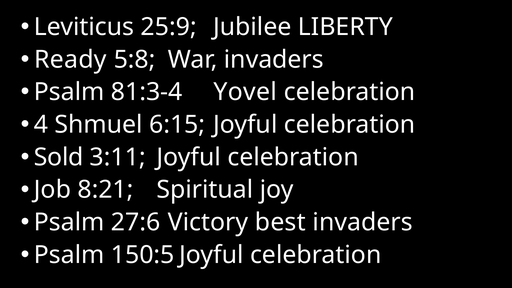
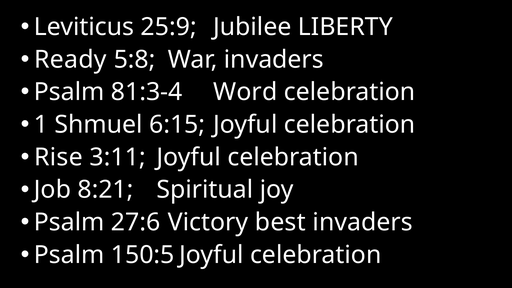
Yovel: Yovel -> Word (245, 92)
4: 4 -> 1 (41, 125)
Sold: Sold -> Rise (58, 157)
